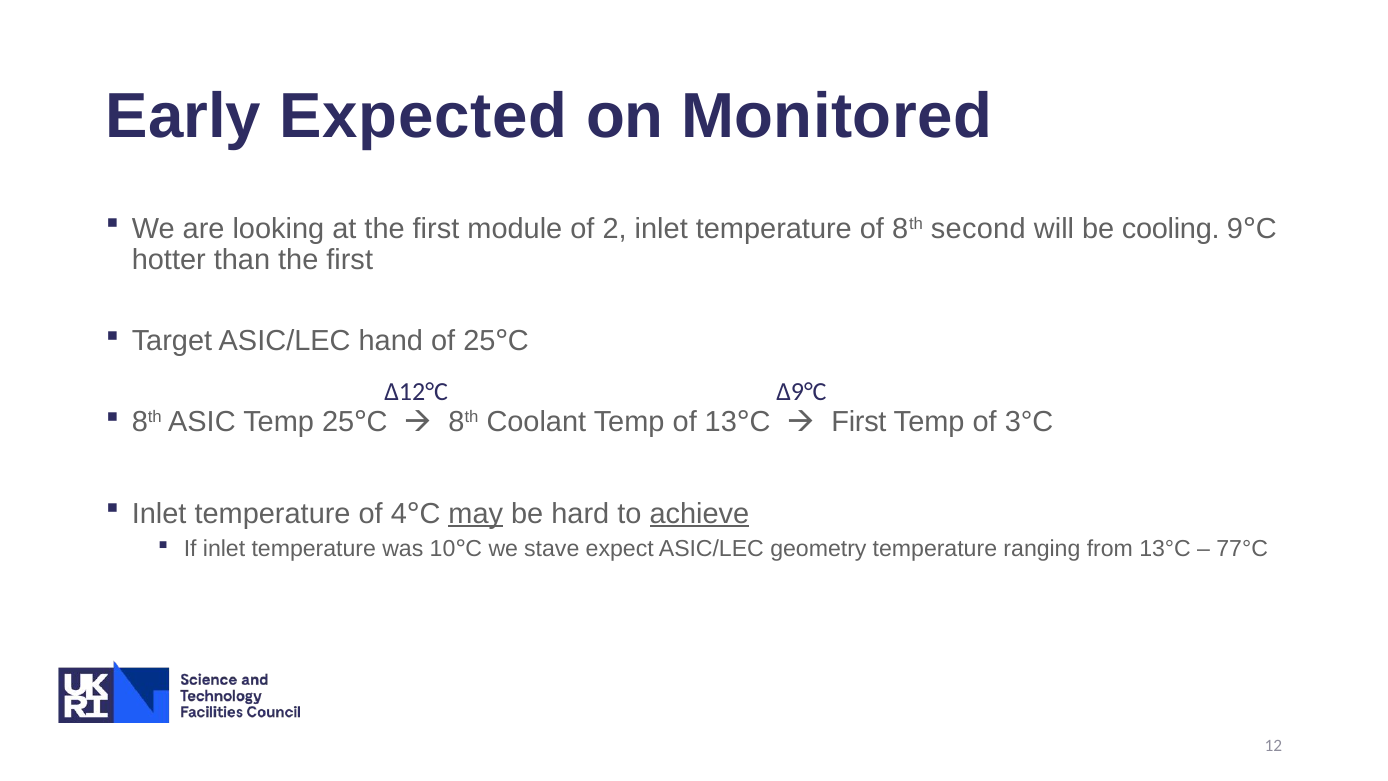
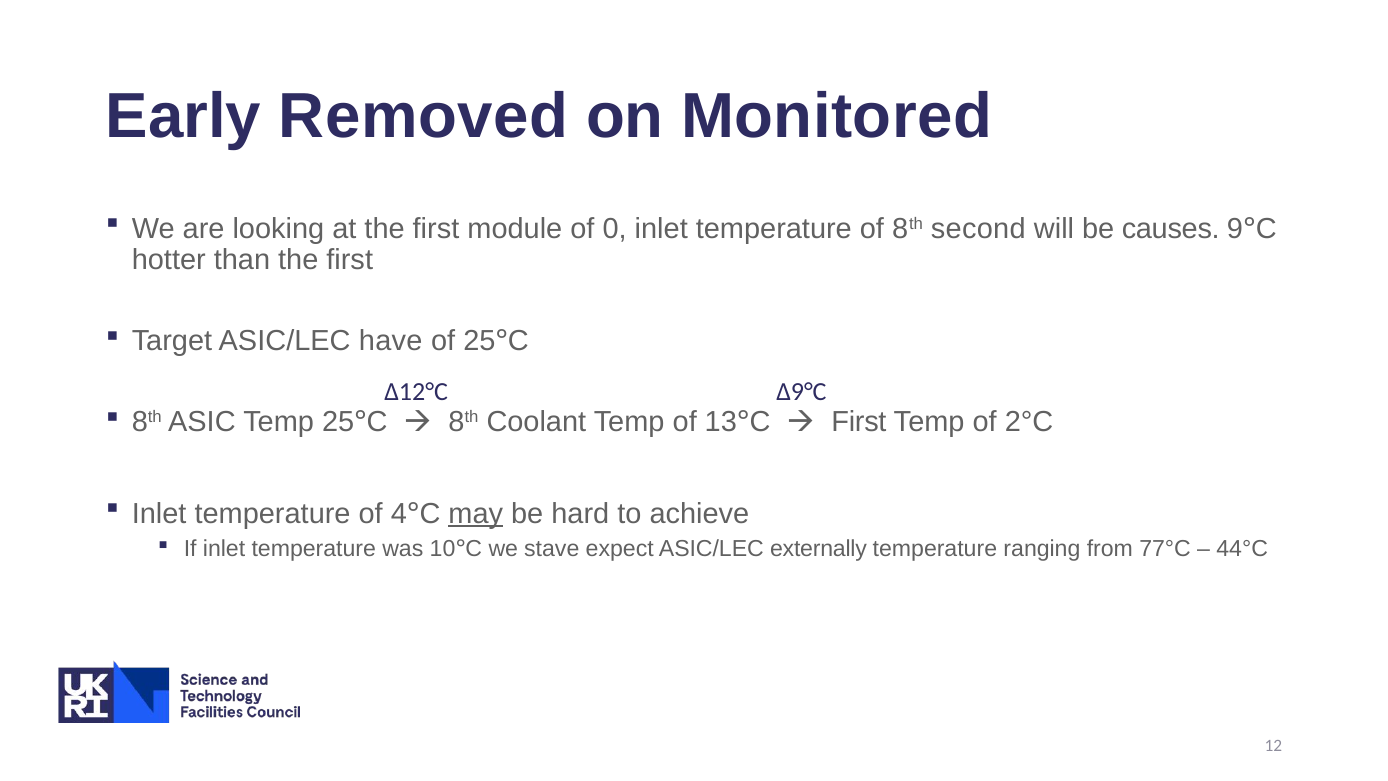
Expected: Expected -> Removed (423, 117)
2: 2 -> 0 (615, 229)
cooling: cooling -> causes (1171, 229)
hand: hand -> have (391, 341)
3°C: 3°C -> 2°C (1029, 422)
achieve underline: present -> none (699, 513)
geometry: geometry -> externally (819, 549)
13°C: 13°C -> 77°C (1165, 549)
77°C: 77°C -> 44°C (1242, 549)
